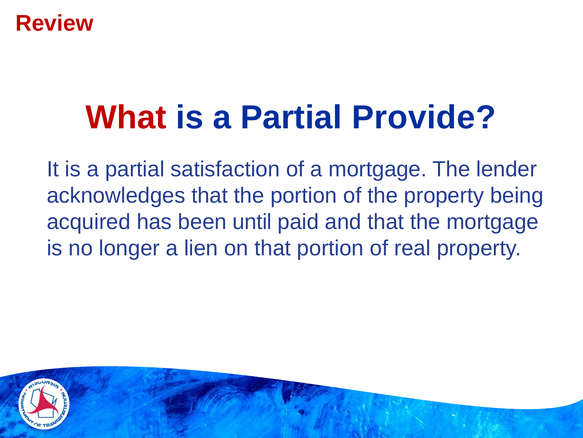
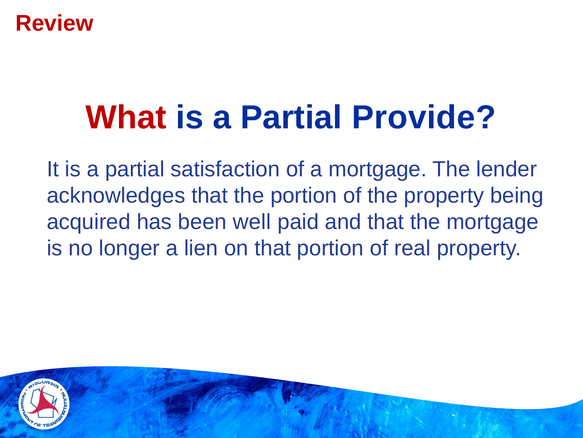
until: until -> well (252, 222)
